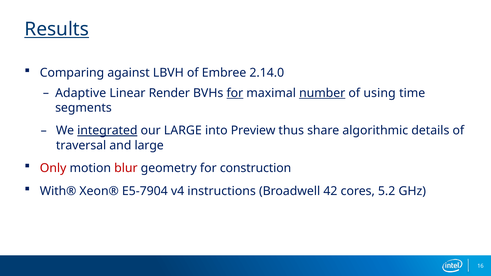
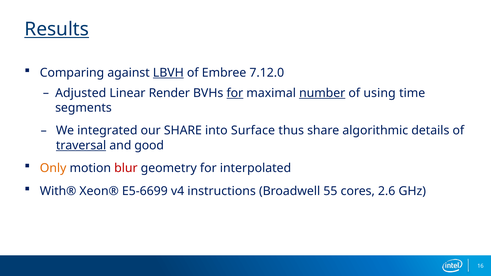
LBVH underline: none -> present (168, 73)
2.14.0: 2.14.0 -> 7.12.0 (267, 73)
Adaptive: Adaptive -> Adjusted (81, 93)
integrated underline: present -> none (107, 131)
our LARGE: LARGE -> SHARE (183, 131)
Preview: Preview -> Surface (253, 131)
traversal underline: none -> present (81, 145)
and large: large -> good (149, 145)
Only colour: red -> orange (53, 168)
construction: construction -> interpolated (255, 168)
E5-7904: E5-7904 -> E5-6699 (145, 191)
42: 42 -> 55 (330, 191)
5.2: 5.2 -> 2.6 (387, 191)
